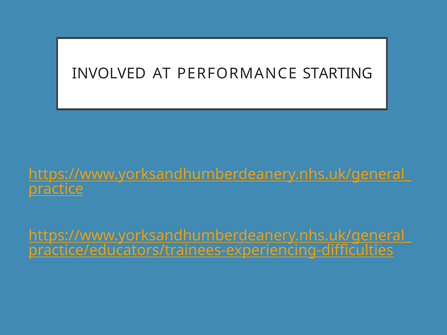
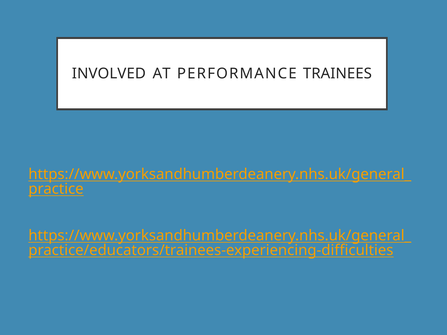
STARTING: STARTING -> TRAINEES (337, 74)
